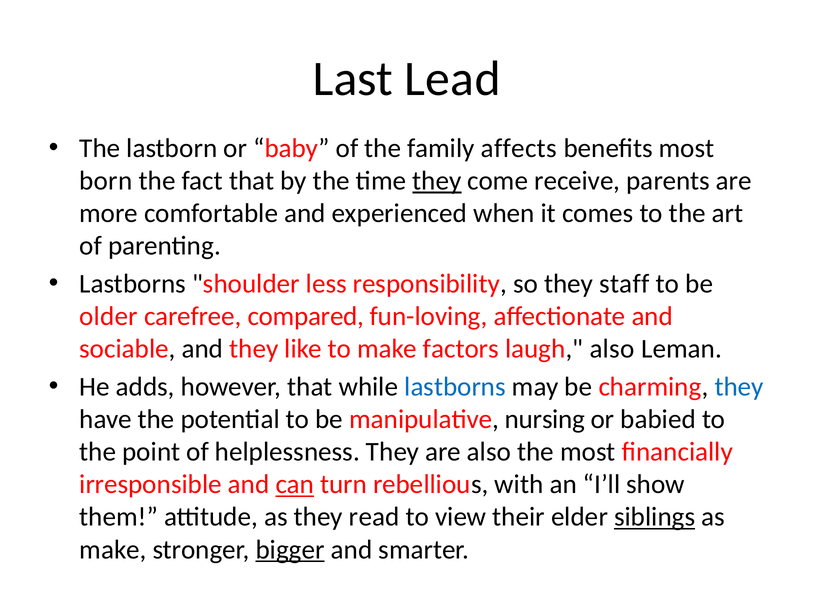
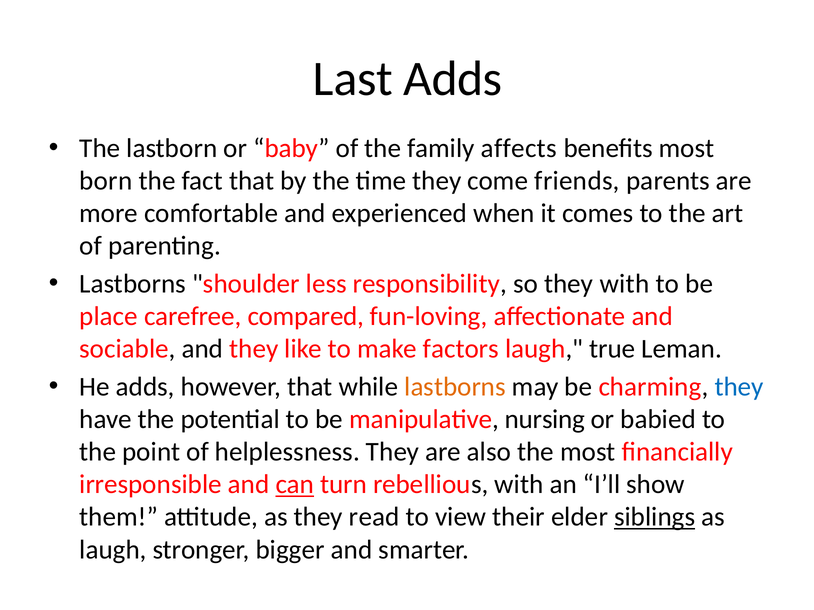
Last Lead: Lead -> Adds (453, 79)
they underline: present -> none (437, 181)
receive: receive -> friends (577, 181)
they staff: staff -> with (624, 284)
older: older -> place (109, 317)
laugh also: also -> true (612, 349)
lastborns colour: blue -> orange (455, 387)
make: make -> laugh (113, 550)
bigger underline: present -> none (290, 550)
